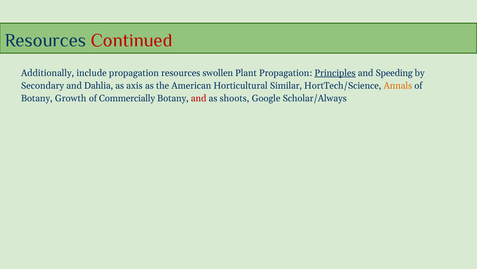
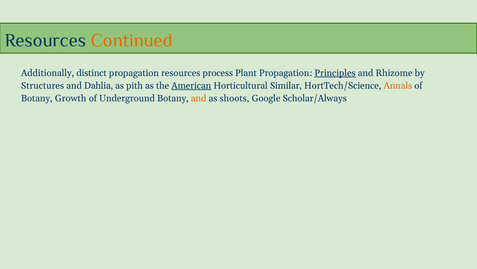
Continued colour: red -> orange (132, 40)
include: include -> distinct (92, 73)
swollen: swollen -> process (218, 73)
Speeding: Speeding -> Rhizome (394, 73)
Secondary: Secondary -> Structures (43, 86)
axis: axis -> pith (135, 86)
American underline: none -> present (191, 86)
Commercially: Commercially -> Underground (127, 98)
and colour: red -> orange (199, 98)
